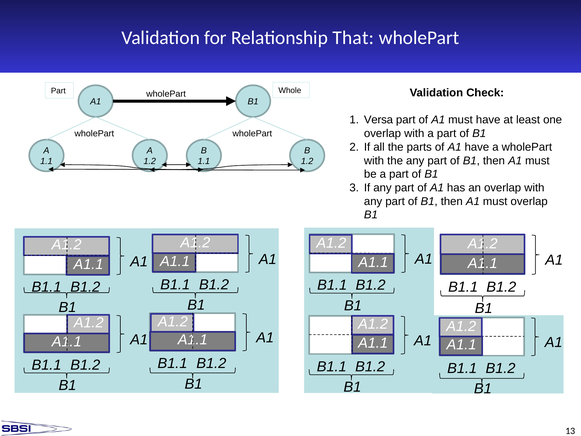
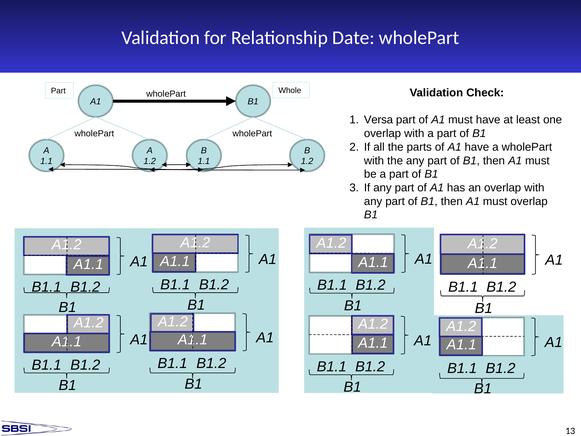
That: That -> Date (353, 38)
